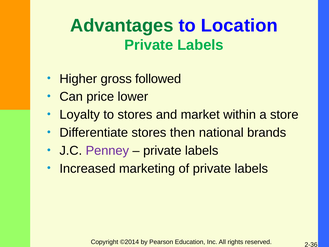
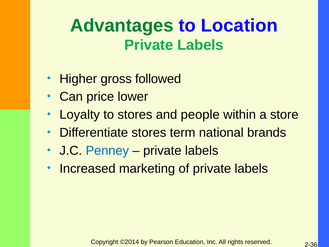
market: market -> people (200, 115)
then: then -> term (183, 133)
Penney colour: purple -> blue (107, 150)
